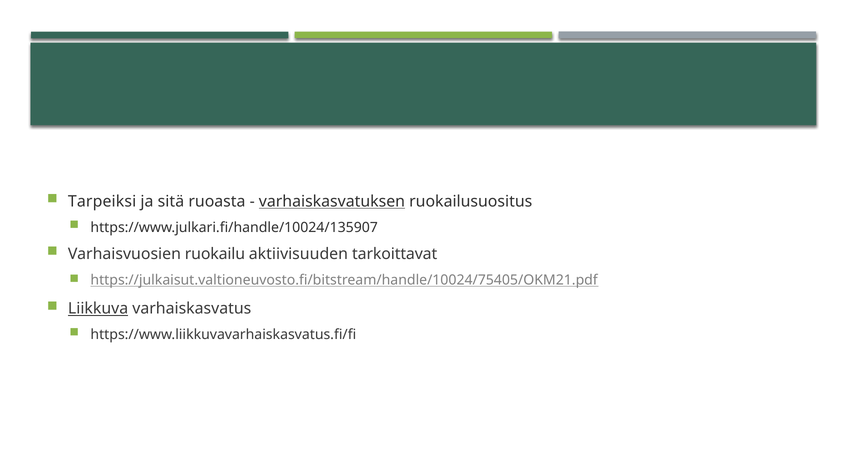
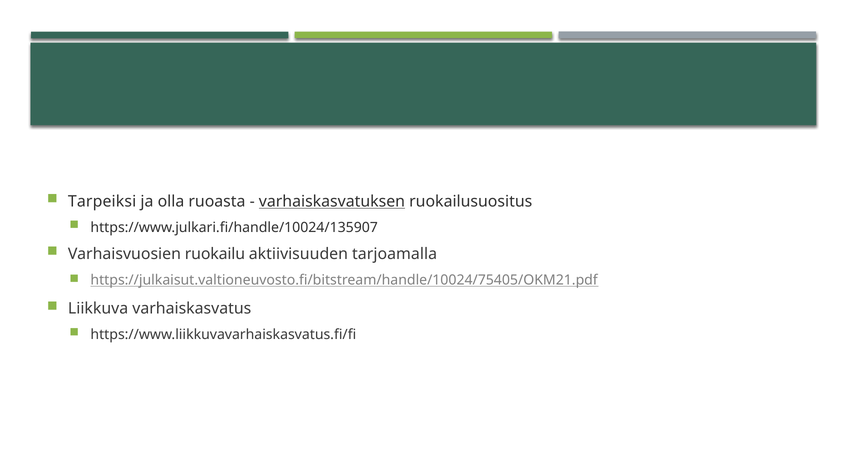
sitä: sitä -> olla (171, 202)
tarkoittavat: tarkoittavat -> tarjoamalla (395, 254)
Liikkuva underline: present -> none (98, 309)
